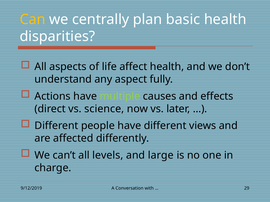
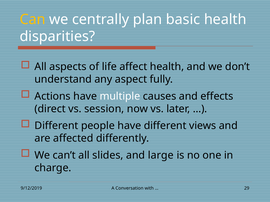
multiple colour: light green -> white (120, 96)
science: science -> session (104, 109)
levels: levels -> slides (108, 156)
